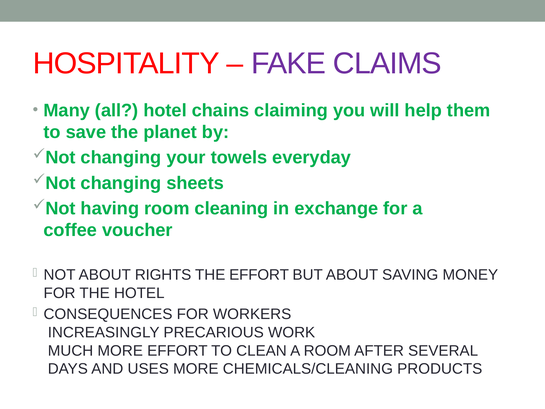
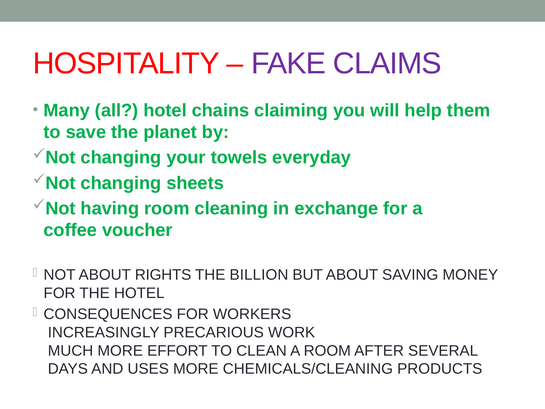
THE EFFORT: EFFORT -> BILLION (259, 275)
